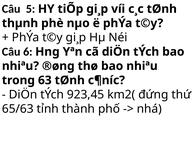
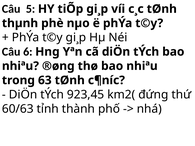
65/63: 65/63 -> 60/63 (18, 109)
